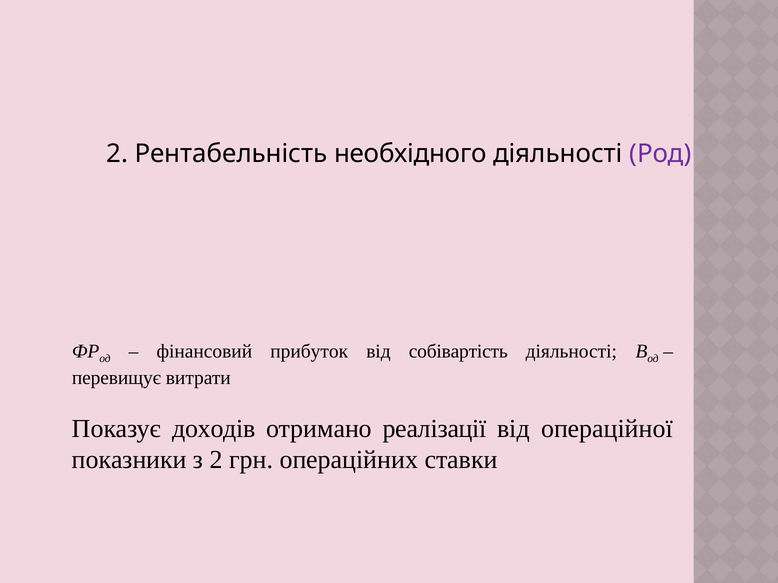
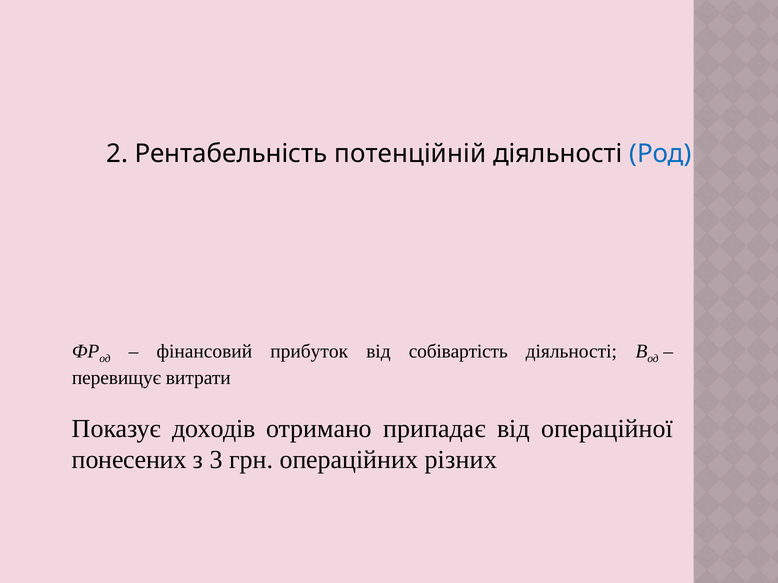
необхідного: необхідного -> потенційній (410, 154)
Род colour: purple -> blue (660, 154)
реалізації: реалізації -> припадає (434, 429)
показники: показники -> понесених (129, 460)
з 2: 2 -> 3 (216, 460)
ставки: ставки -> різних (461, 460)
